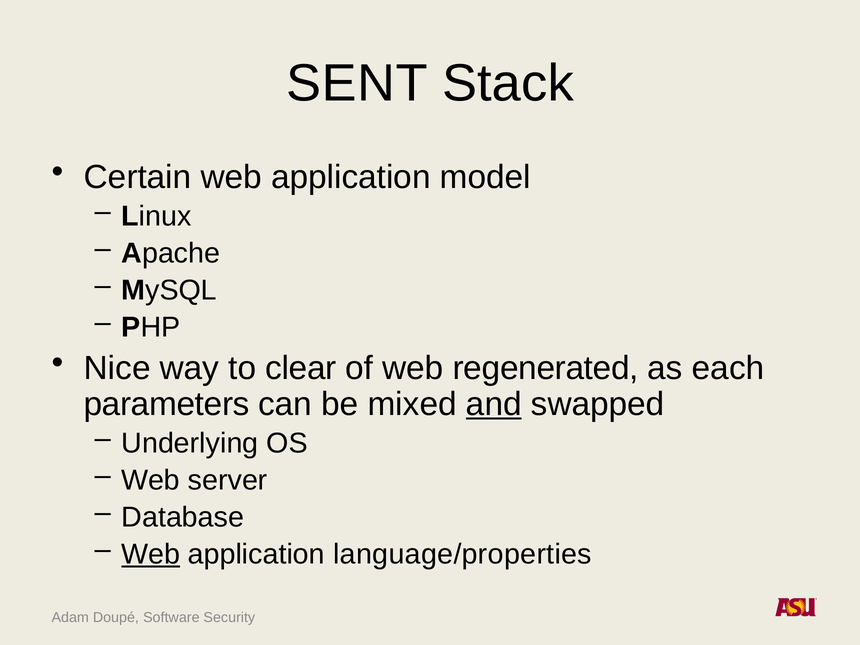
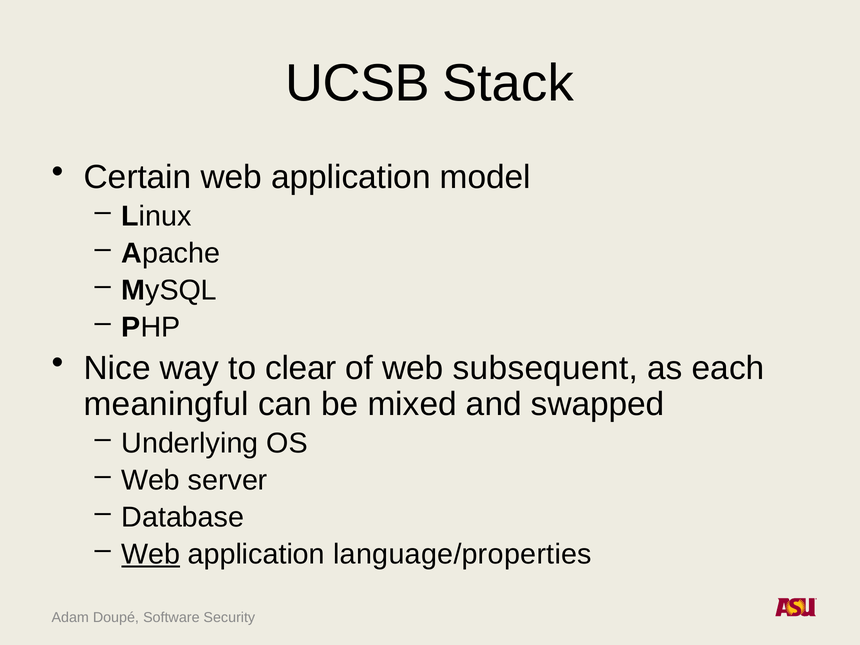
SENT: SENT -> UCSB (358, 83)
regenerated: regenerated -> subsequent (545, 368)
parameters: parameters -> meaningful (166, 404)
and underline: present -> none (494, 404)
